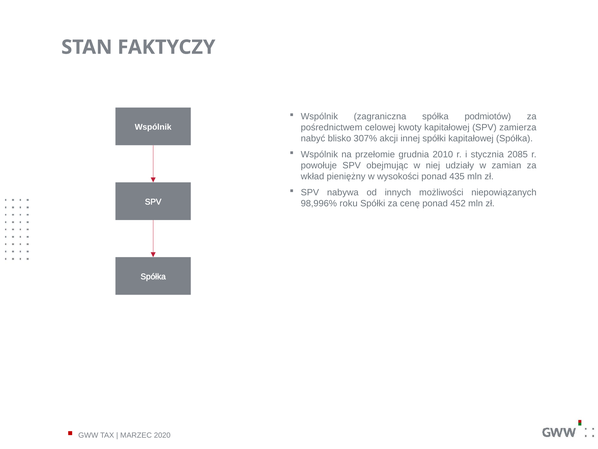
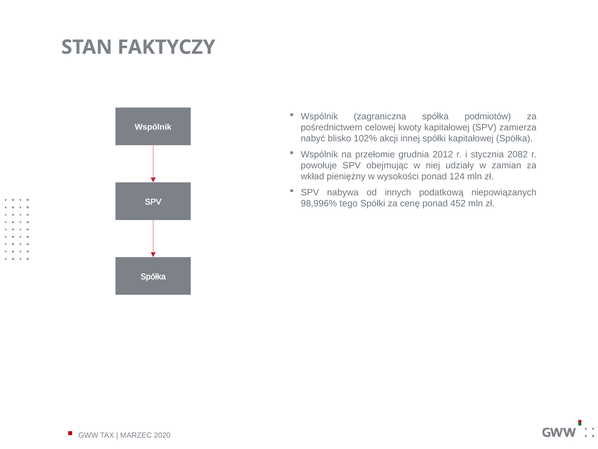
307%: 307% -> 102% (365, 138)
2010: 2010 -> 2012 (443, 154)
2085: 2085 -> 2082 (518, 154)
435: 435 -> 124 (457, 176)
możliwości: możliwości -> podatkową (441, 192)
roku: roku -> tego (349, 203)
